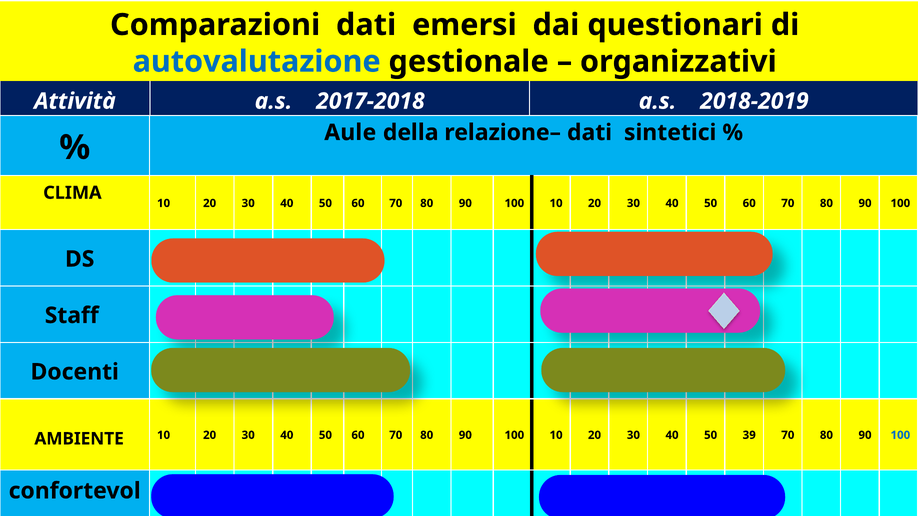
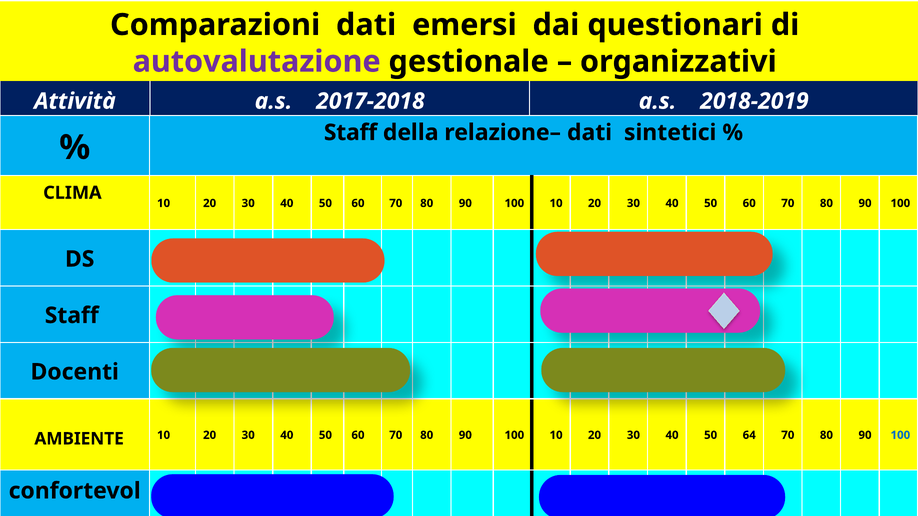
autovalutazione colour: blue -> purple (257, 62)
Aule: Aule -> Staff (350, 133)
39: 39 -> 64 (749, 435)
